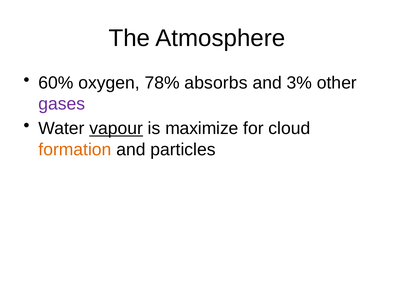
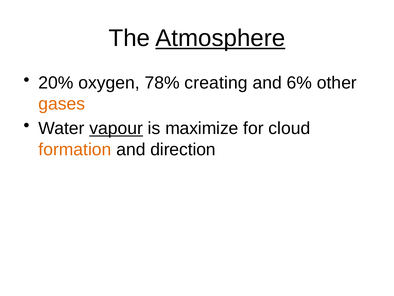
Atmosphere underline: none -> present (220, 38)
60%: 60% -> 20% (56, 83)
absorbs: absorbs -> creating (216, 83)
3%: 3% -> 6% (299, 83)
gases colour: purple -> orange (62, 104)
particles: particles -> direction (183, 149)
